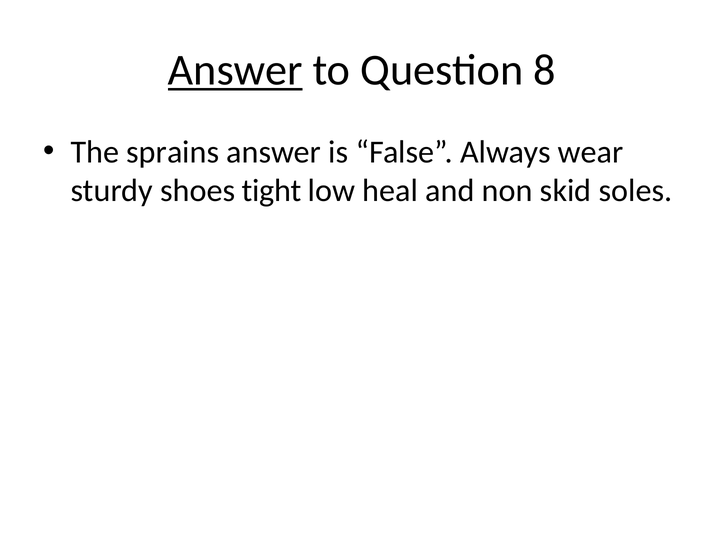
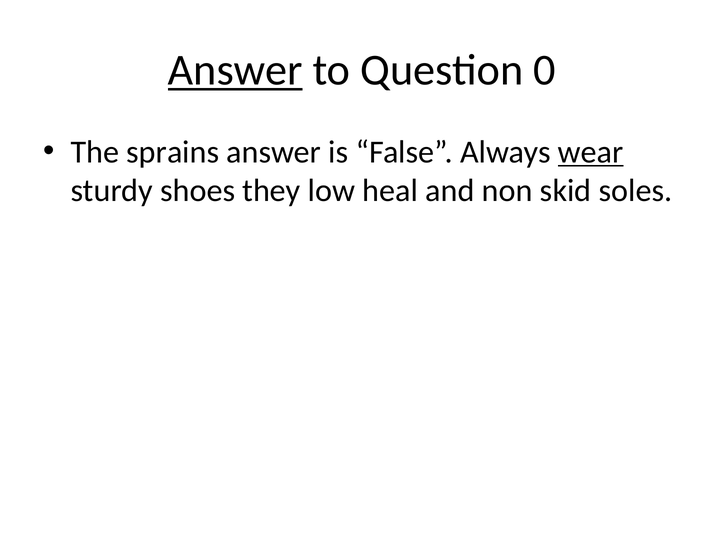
8: 8 -> 0 (544, 70)
wear underline: none -> present (591, 152)
tight: tight -> they (271, 191)
